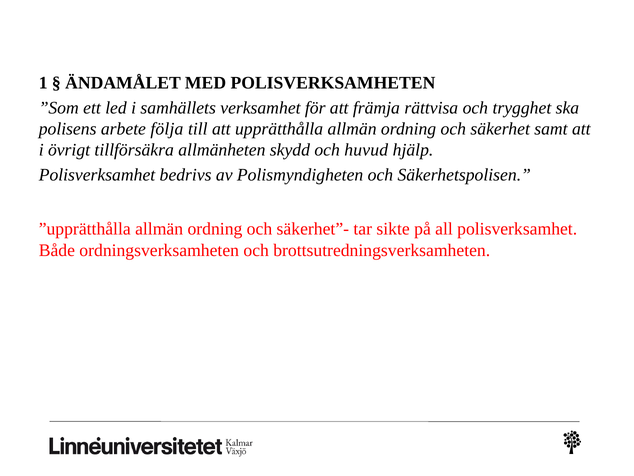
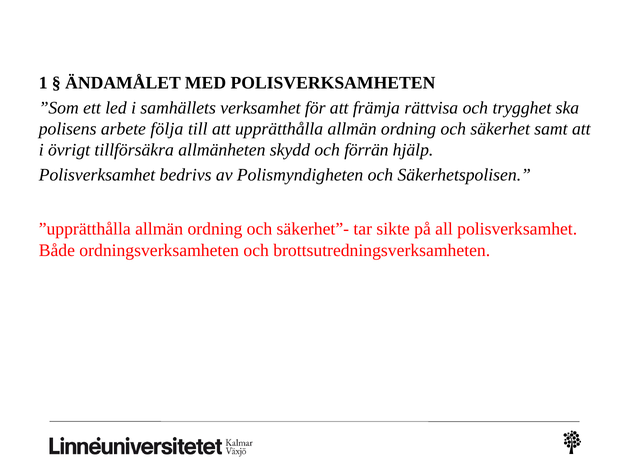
huvud: huvud -> förrän (366, 150)
